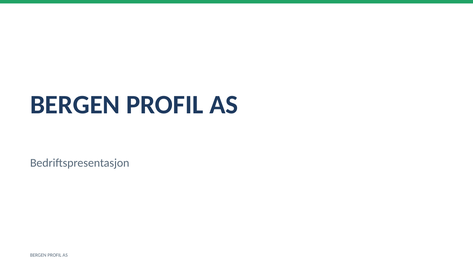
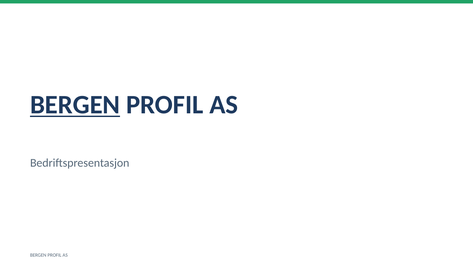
BERGEN underline: none -> present (75, 105)
